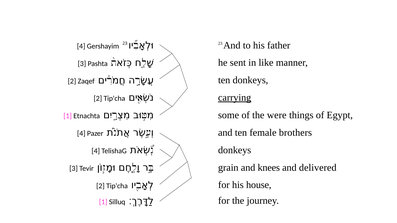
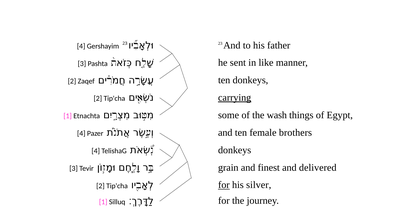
were: were -> wash (277, 115)
knees: knees -> finest (269, 168)
for underline: none -> present (224, 185)
house: house -> silver (259, 185)
